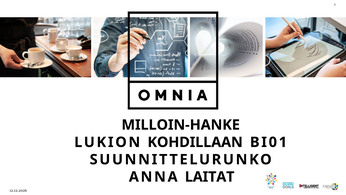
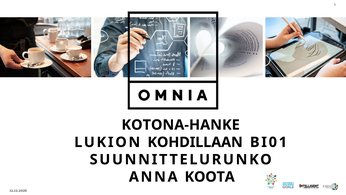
MILLOIN-HANKE: MILLOIN-HANKE -> KOTONA-HANKE (181, 125)
LAITAT: LAITAT -> KOOTA (210, 177)
